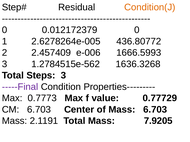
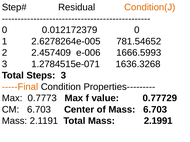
436.80772: 436.80772 -> 781.54652 (139, 41)
1.2784515e-562: 1.2784515e-562 -> 1.2784515e-071 (66, 64)
-----Final colour: purple -> orange (20, 87)
7.9205: 7.9205 -> 2.1991 (158, 121)
